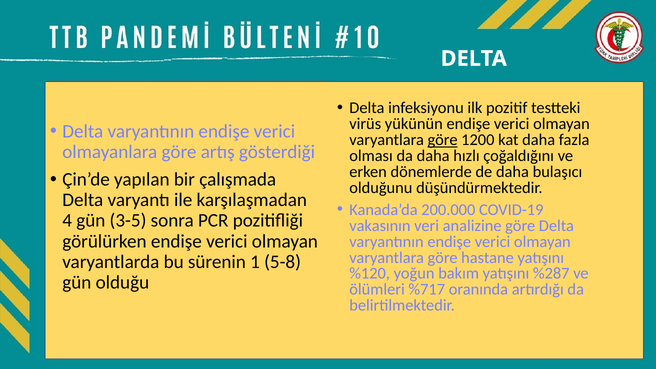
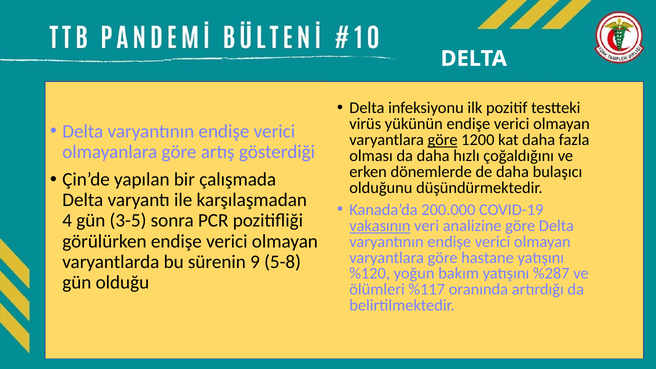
vakasının underline: none -> present (380, 226)
1: 1 -> 9 (255, 262)
%717: %717 -> %117 (427, 290)
